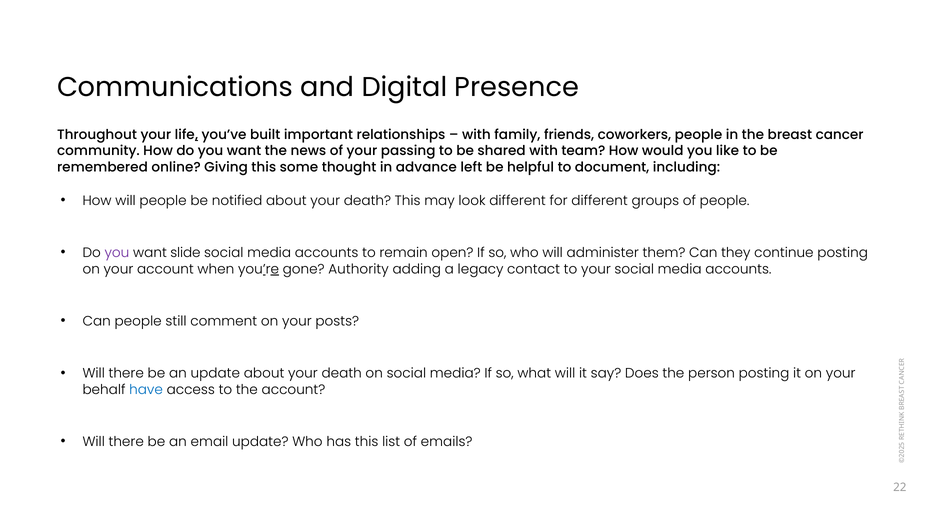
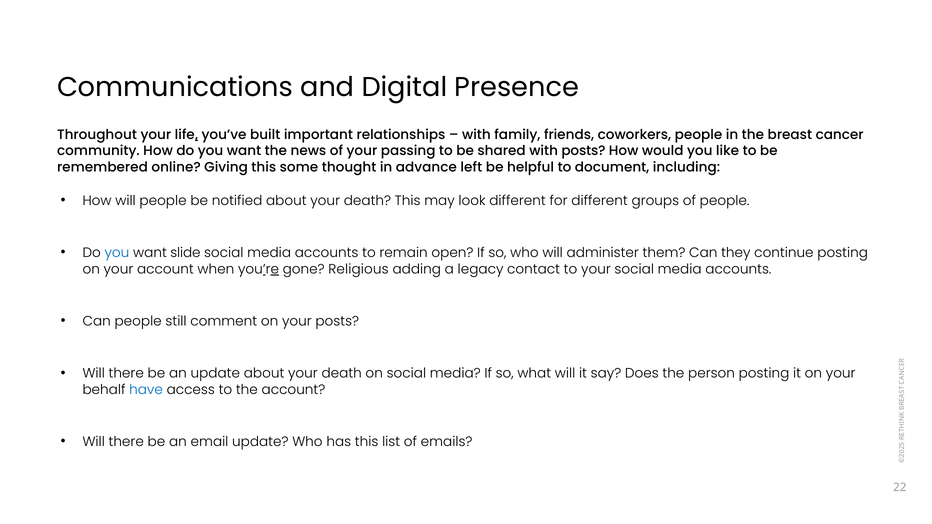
with team: team -> posts (583, 151)
you colour: purple -> blue (117, 253)
Authority: Authority -> Religious (358, 269)
